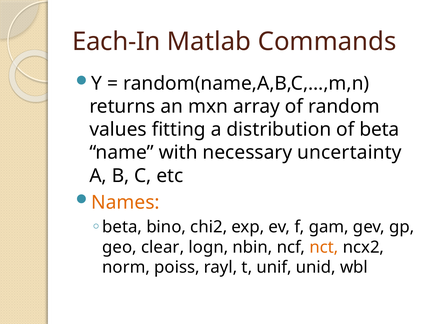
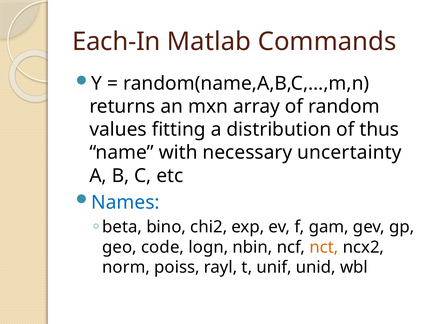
of beta: beta -> thus (379, 130)
Names colour: orange -> blue (126, 202)
clear: clear -> code (163, 247)
